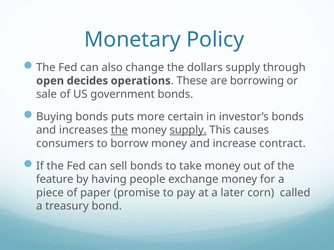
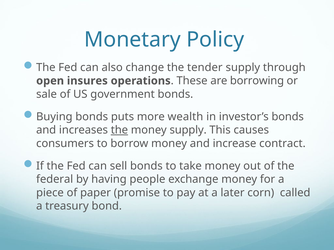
dollars: dollars -> tender (205, 68)
decides: decides -> insures (87, 81)
certain: certain -> wealth (185, 117)
supply underline: present -> none (188, 130)
feature: feature -> federal (55, 180)
